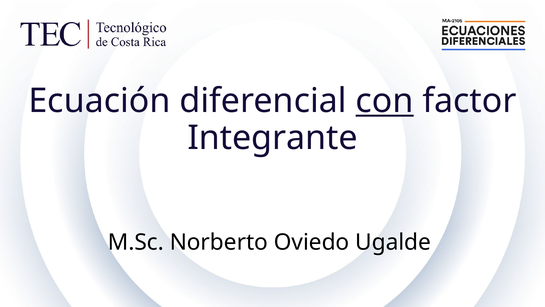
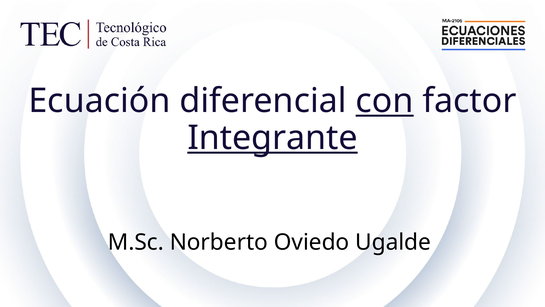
Integrante underline: none -> present (273, 138)
